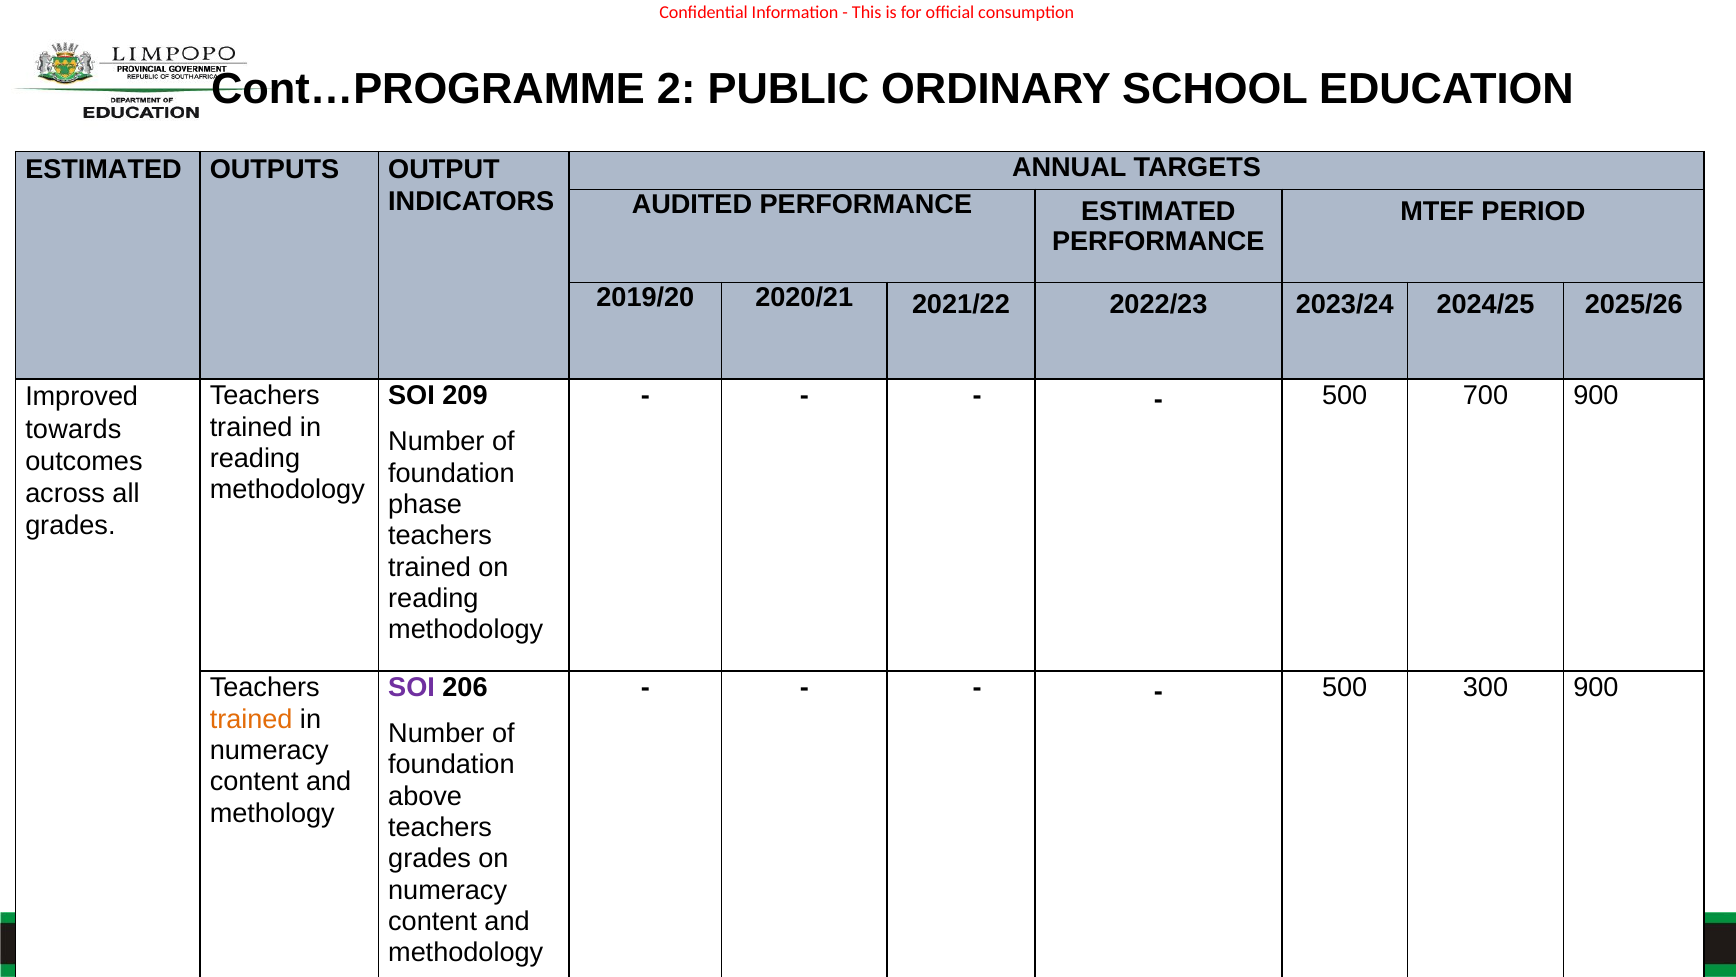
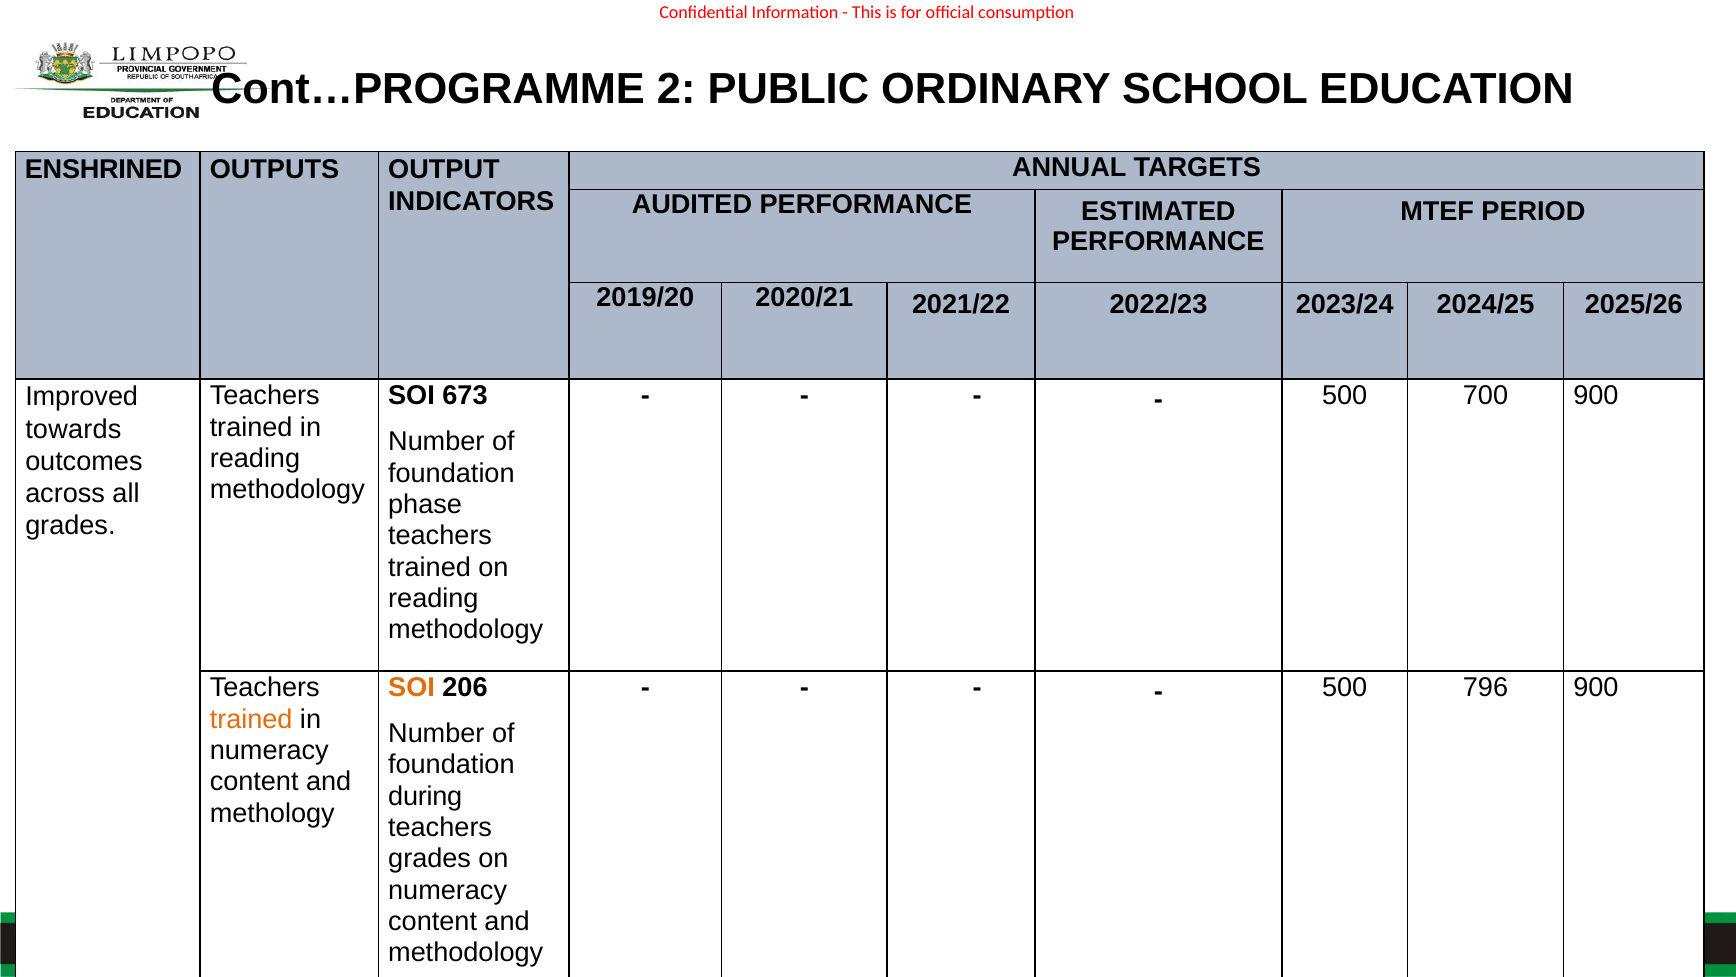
ESTIMATED: ESTIMATED -> ENSHRINED (104, 169)
209: 209 -> 673 (465, 396)
SOI colour: purple -> orange (412, 687)
300: 300 -> 796 (1486, 688)
above: above -> during (425, 796)
